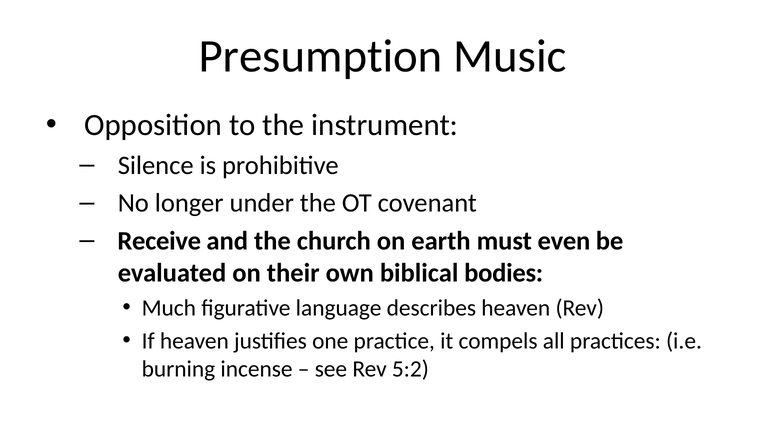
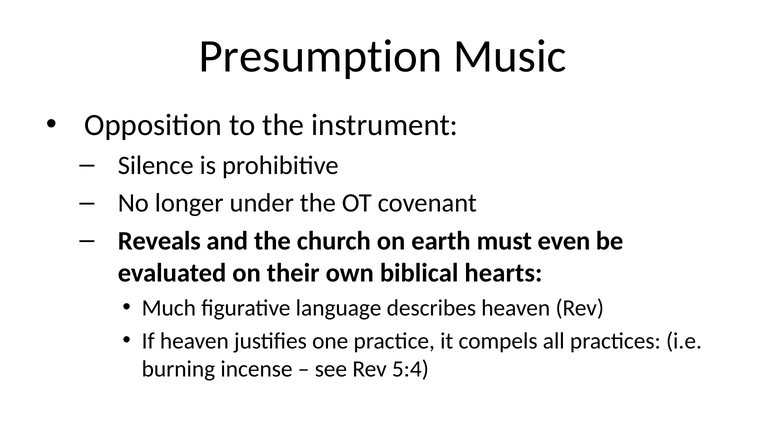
Receive: Receive -> Reveals (159, 241)
bodies: bodies -> hearts (503, 273)
5:2: 5:2 -> 5:4 (410, 369)
